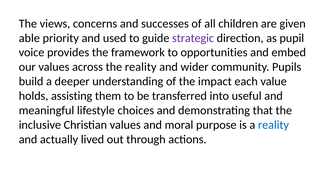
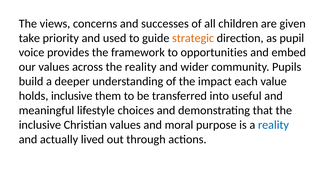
able: able -> take (29, 38)
strategic colour: purple -> orange (193, 38)
holds assisting: assisting -> inclusive (72, 96)
